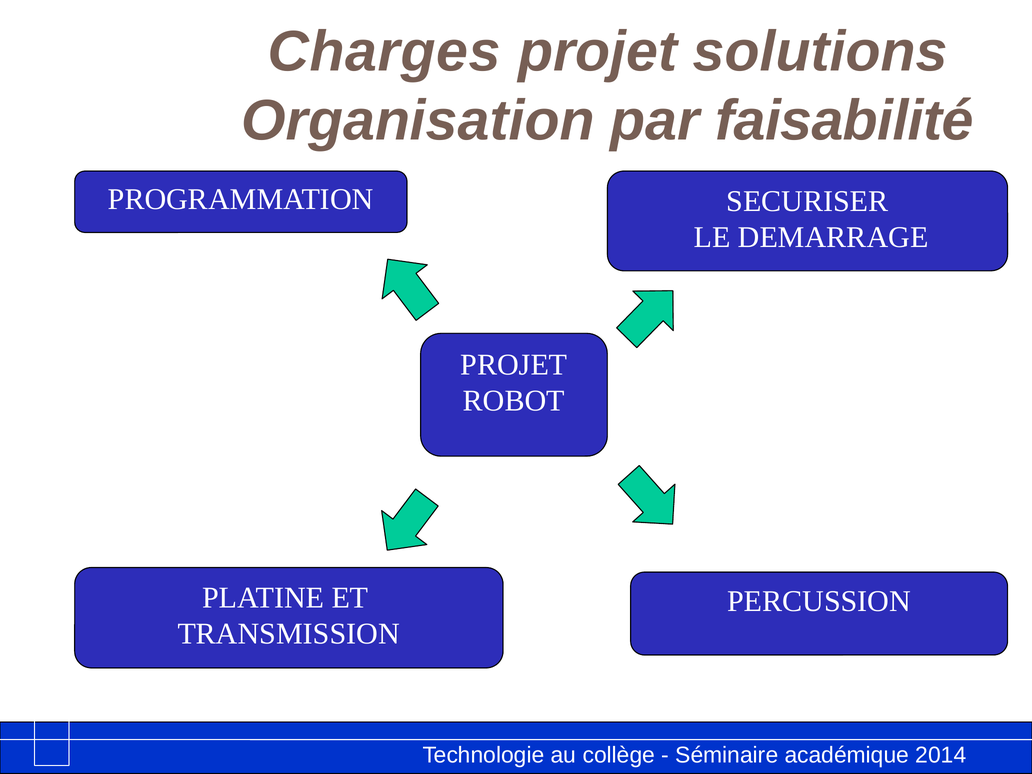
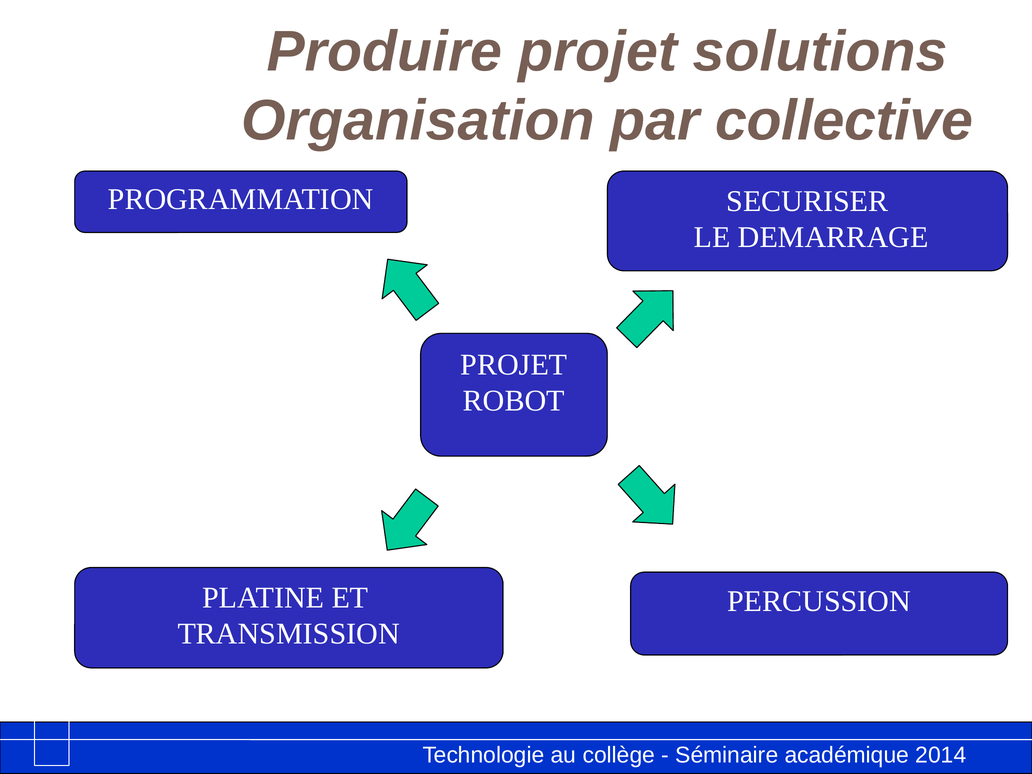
Charges: Charges -> Produire (385, 52)
faisabilité: faisabilité -> collective (844, 121)
